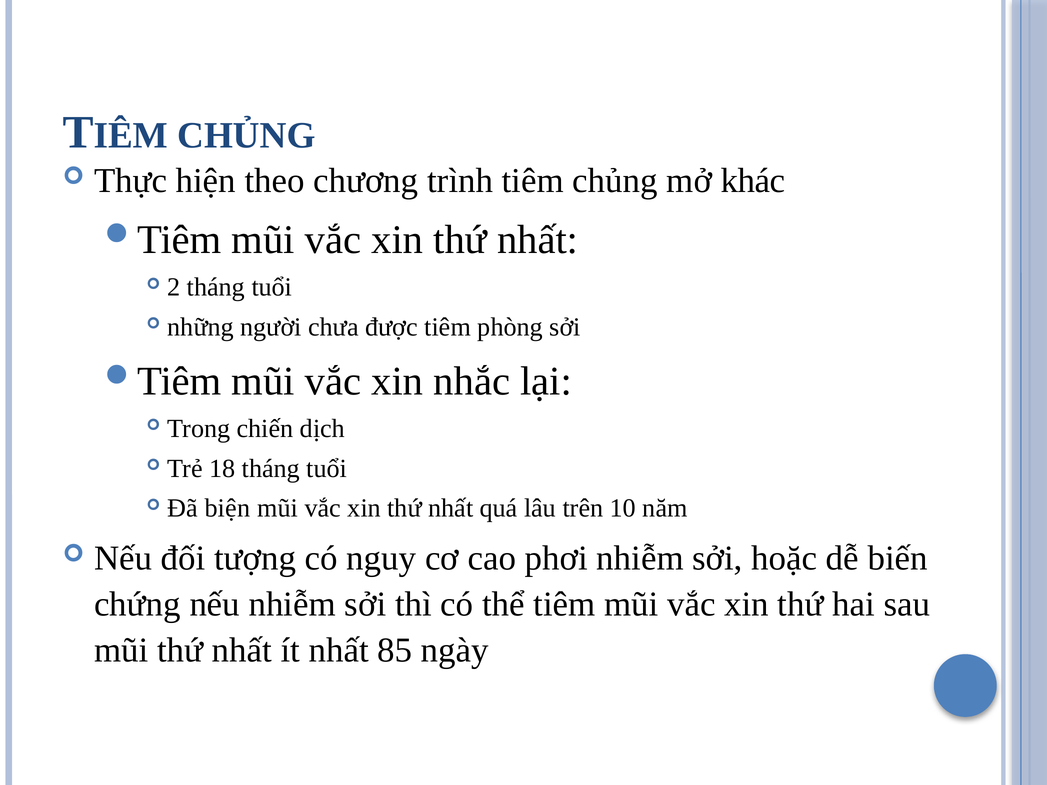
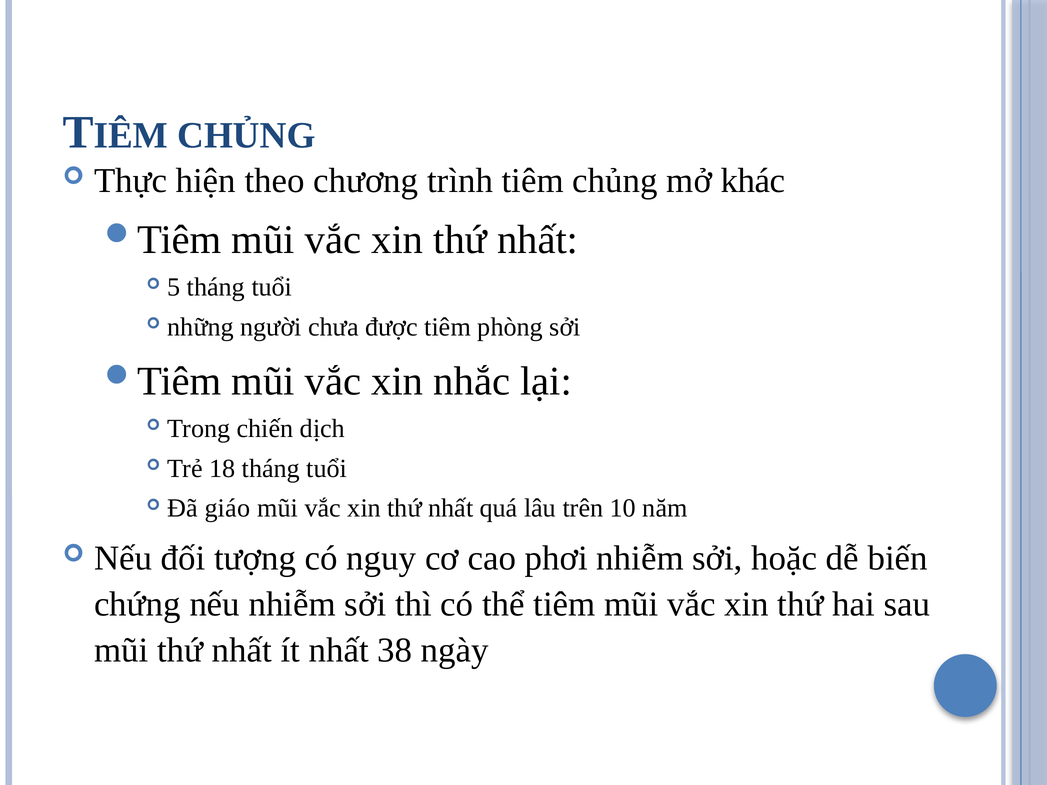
2: 2 -> 5 (174, 287)
biện: biện -> giáo (227, 508)
85: 85 -> 38 (395, 651)
